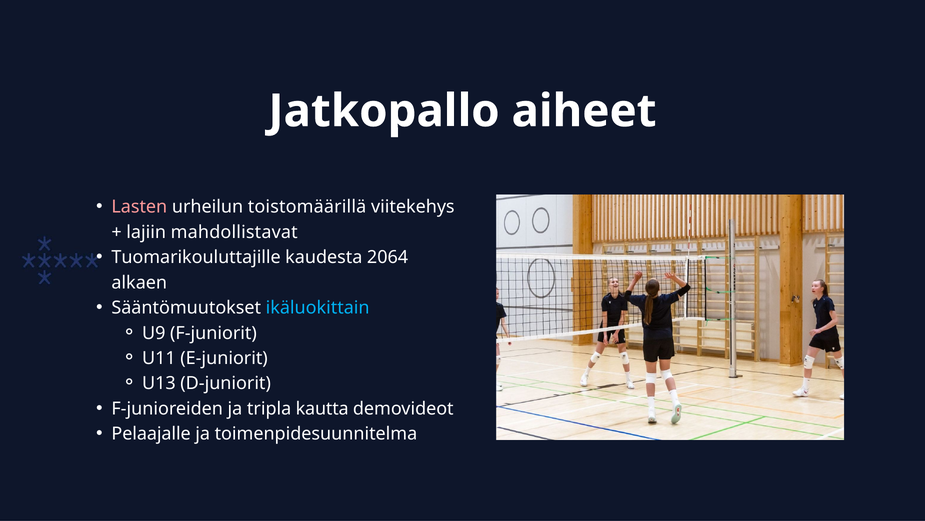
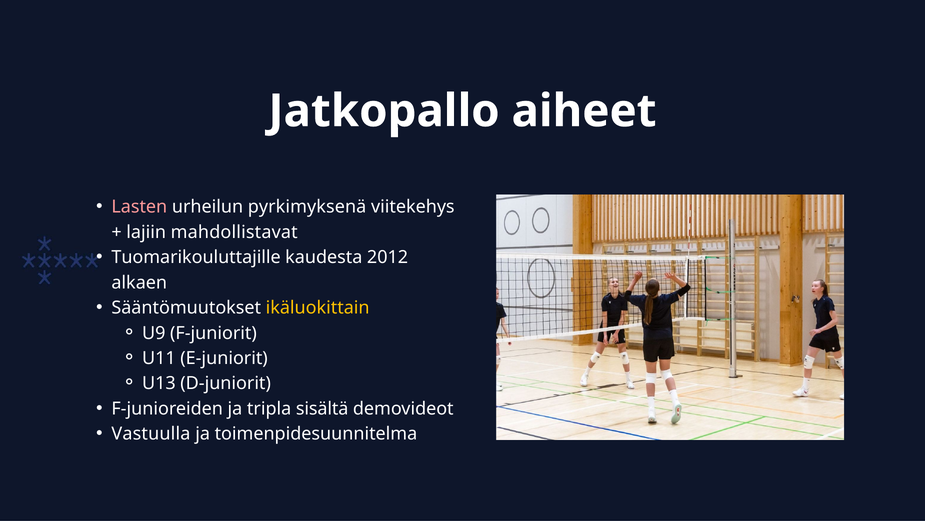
toistomäärillä: toistomäärillä -> pyrkimyksenä (307, 207)
2064: 2064 -> 2012 (388, 257)
ikäluokittain colour: light blue -> yellow (318, 307)
kautta: kautta -> sisältä (322, 408)
Pelaajalle: Pelaajalle -> Vastuulla (151, 433)
